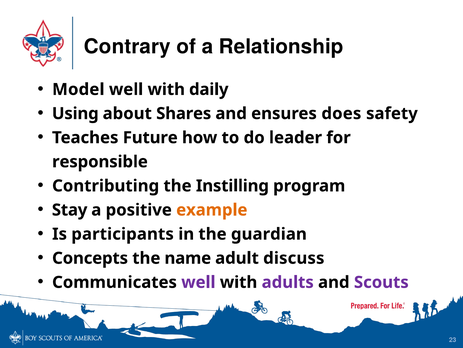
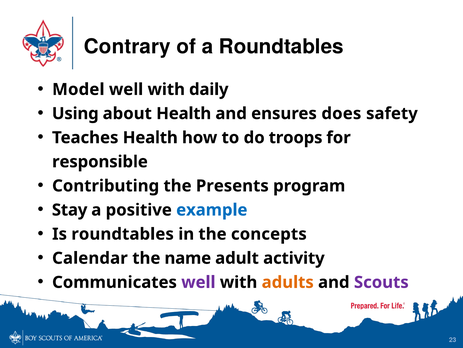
a Relationship: Relationship -> Roundtables (281, 47)
about Shares: Shares -> Health (184, 113)
Teaches Future: Future -> Health (150, 137)
leader: leader -> troops (296, 137)
Instilling: Instilling -> Presents (232, 185)
example colour: orange -> blue (212, 210)
Is participants: participants -> roundtables (123, 234)
guardian: guardian -> concepts (269, 234)
Concepts: Concepts -> Calendar (90, 258)
discuss: discuss -> activity (294, 258)
adults colour: purple -> orange (288, 282)
